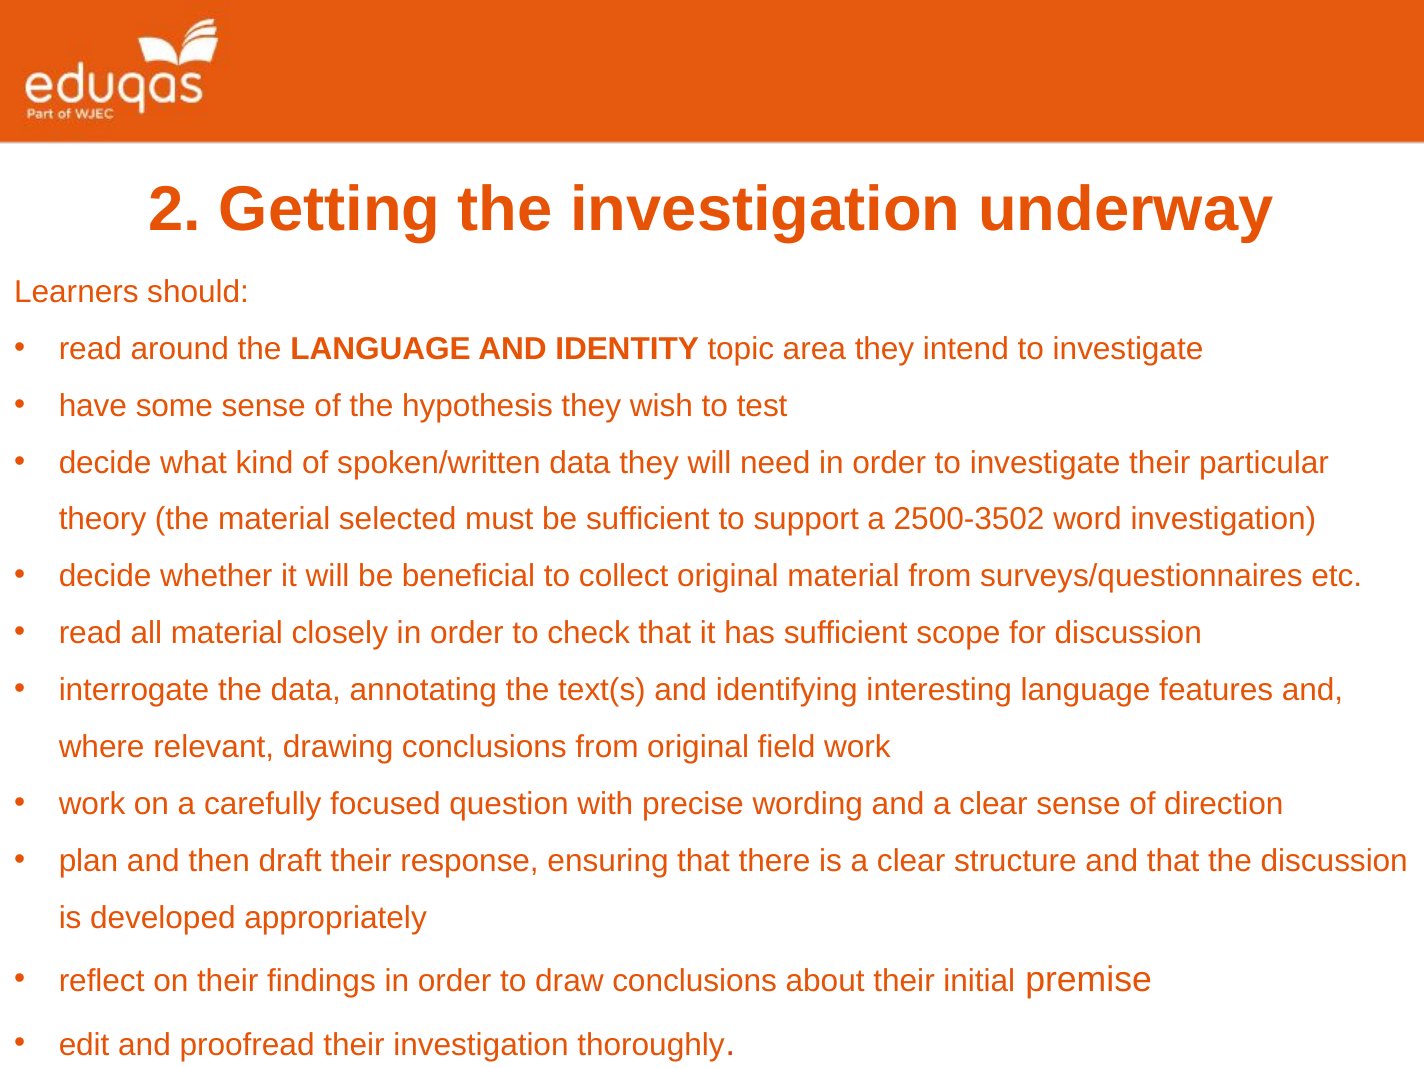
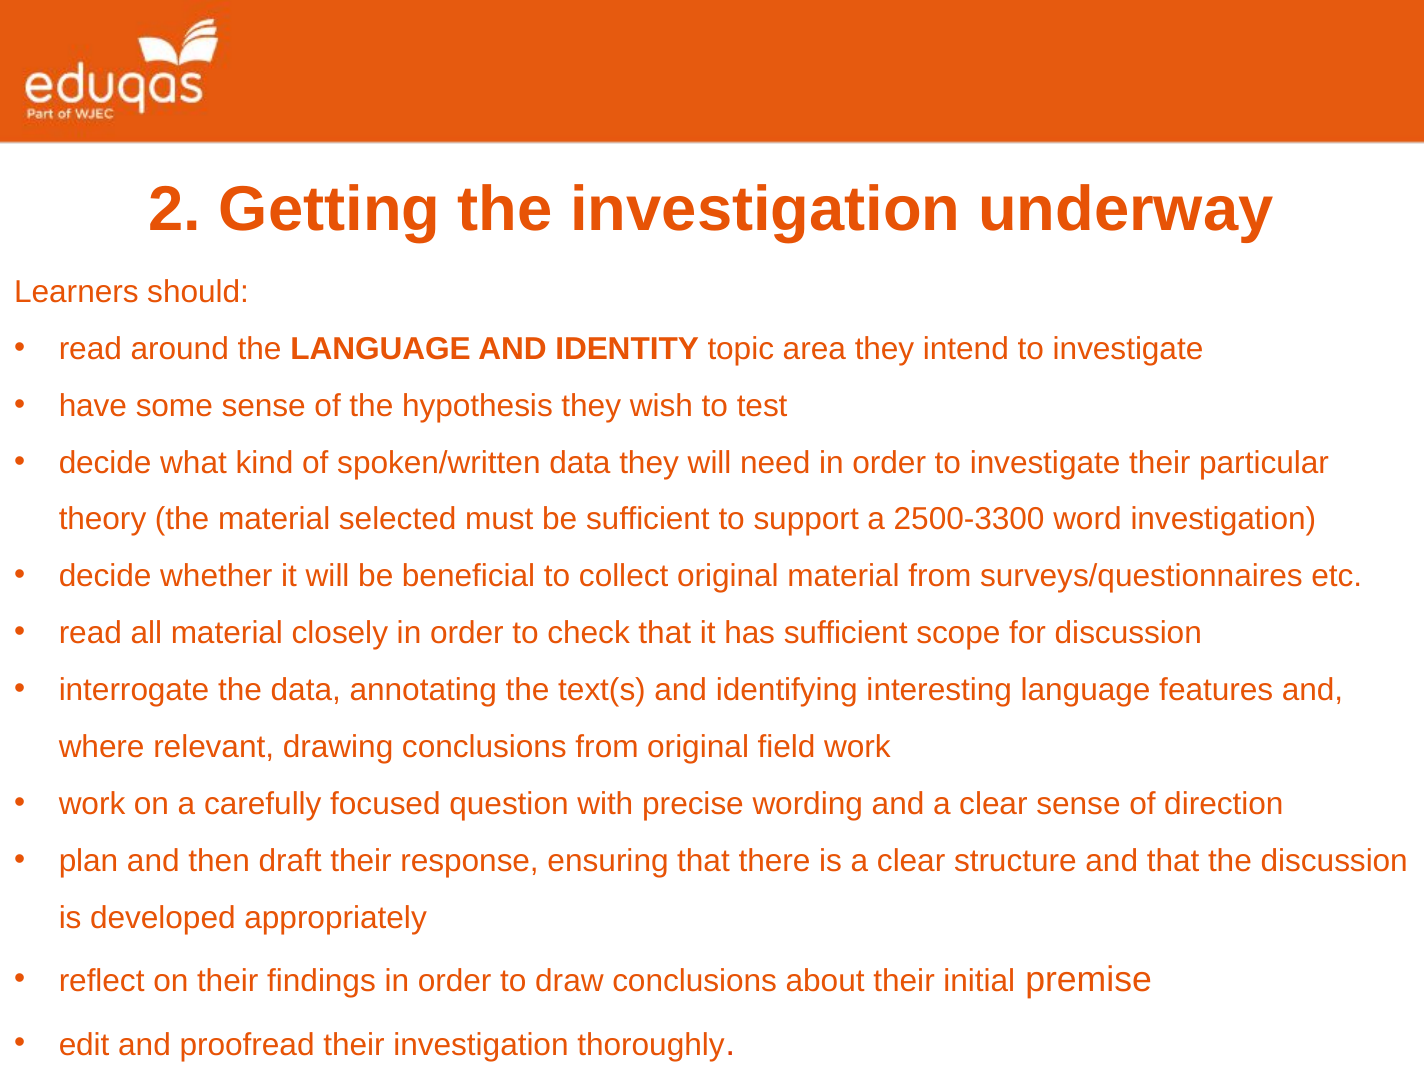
2500-3502: 2500-3502 -> 2500-3300 (969, 519)
